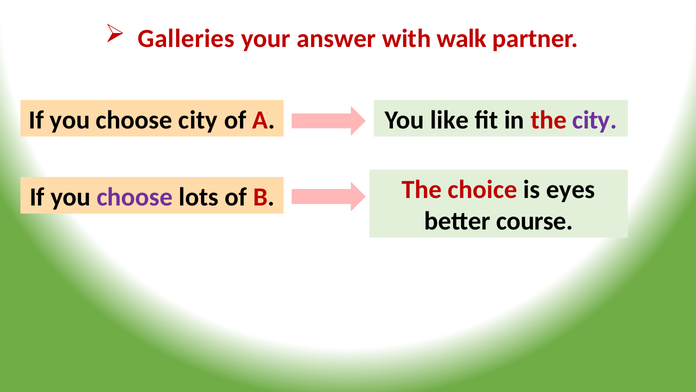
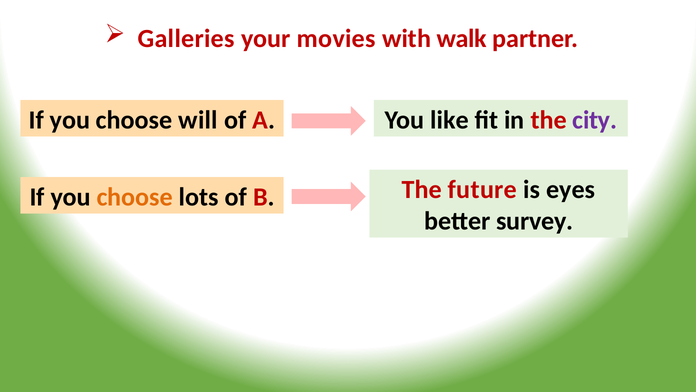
answer: answer -> movies (336, 38)
choose city: city -> will (198, 120)
choice: choice -> future (482, 190)
choose colour: purple -> orange (135, 197)
course: course -> survey (535, 221)
